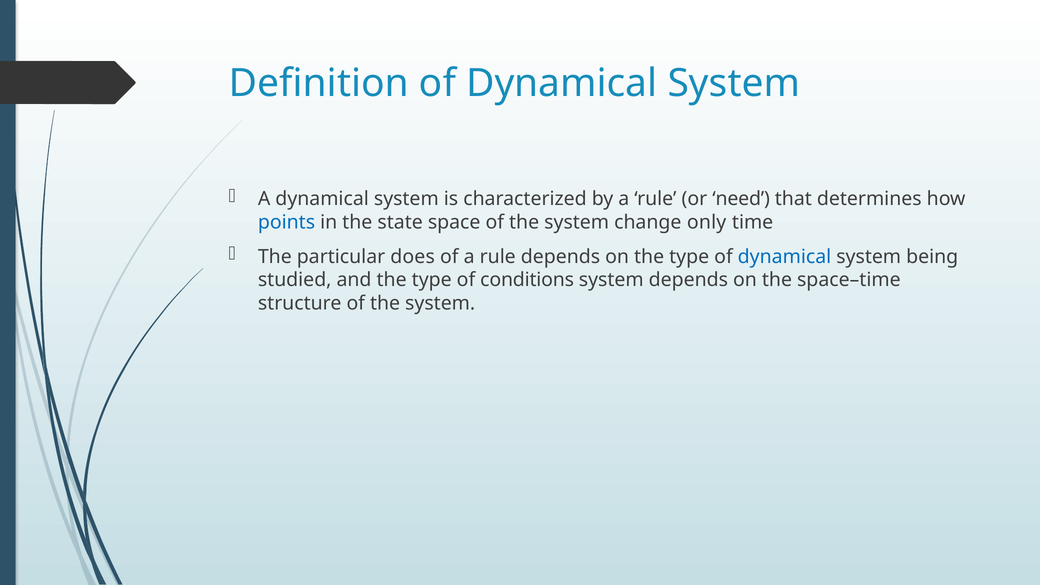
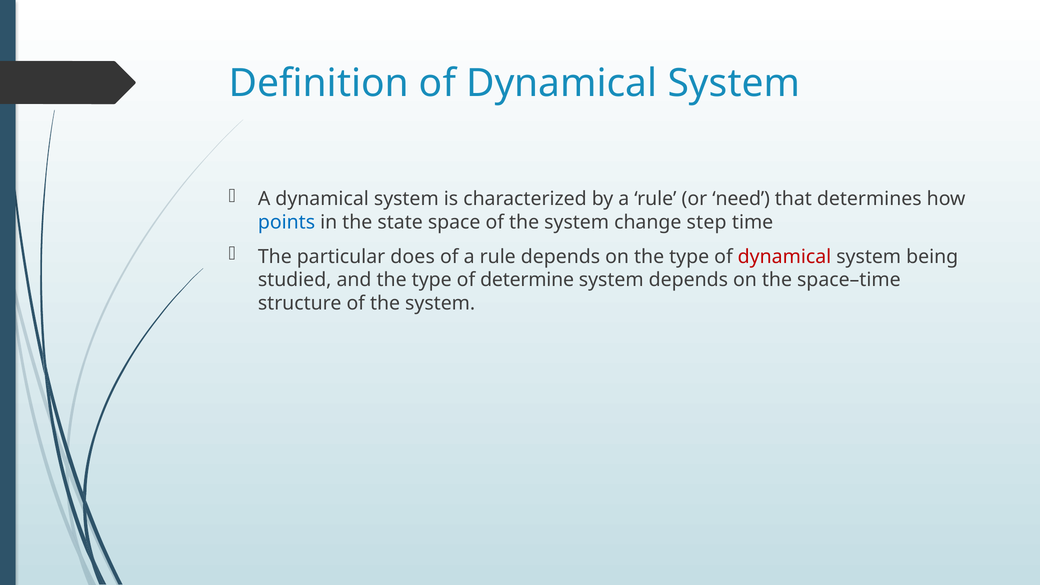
only: only -> step (707, 222)
dynamical colour: blue -> red (784, 257)
conditions: conditions -> determine (527, 280)
